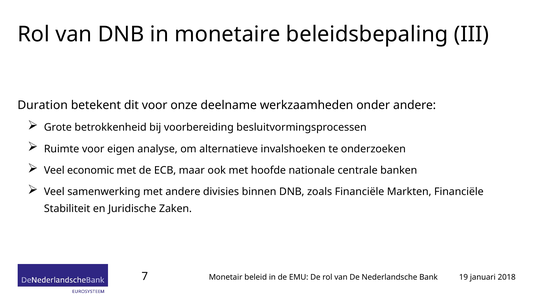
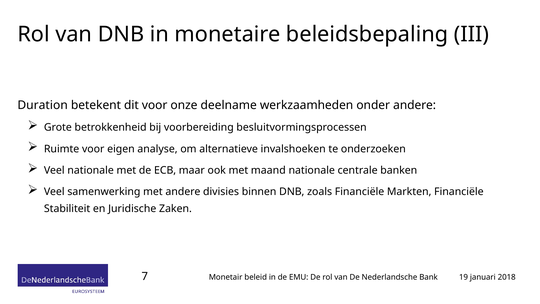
Veel economic: economic -> nationale (91, 170)
hoofde: hoofde -> maand (268, 170)
